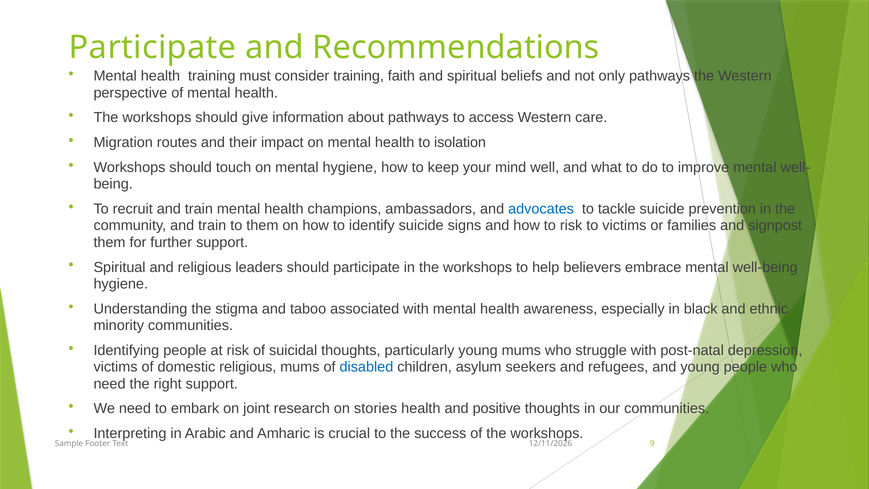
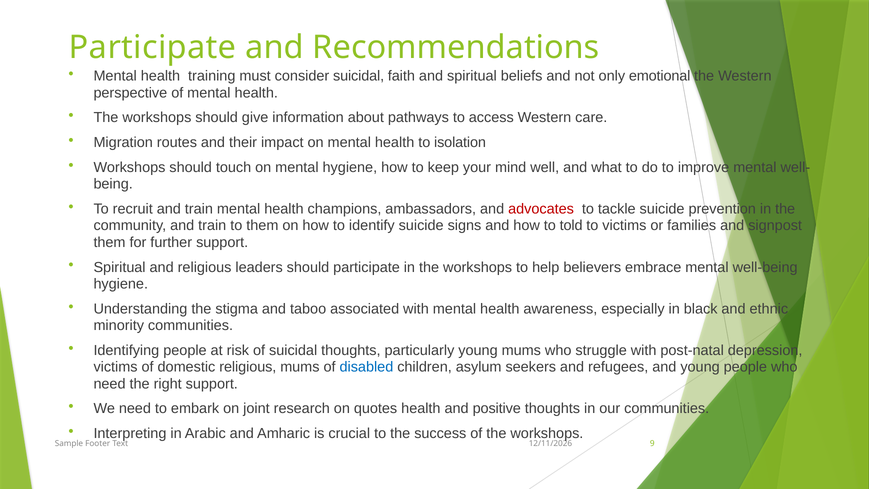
consider training: training -> suicidal (359, 76)
only pathways: pathways -> emotional (660, 76)
advocates colour: blue -> red (541, 209)
to risk: risk -> told (571, 226)
stories: stories -> quotes (376, 408)
